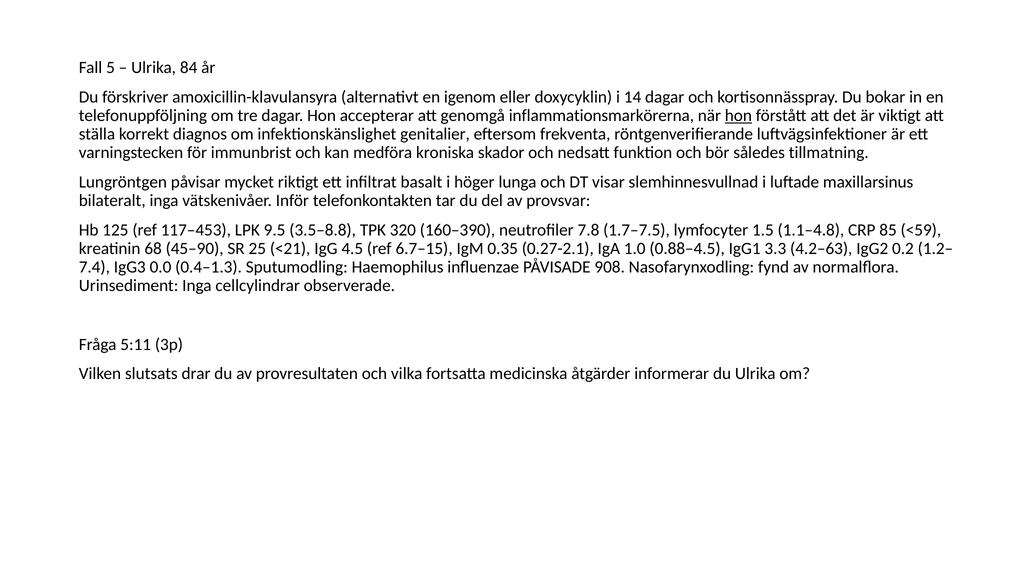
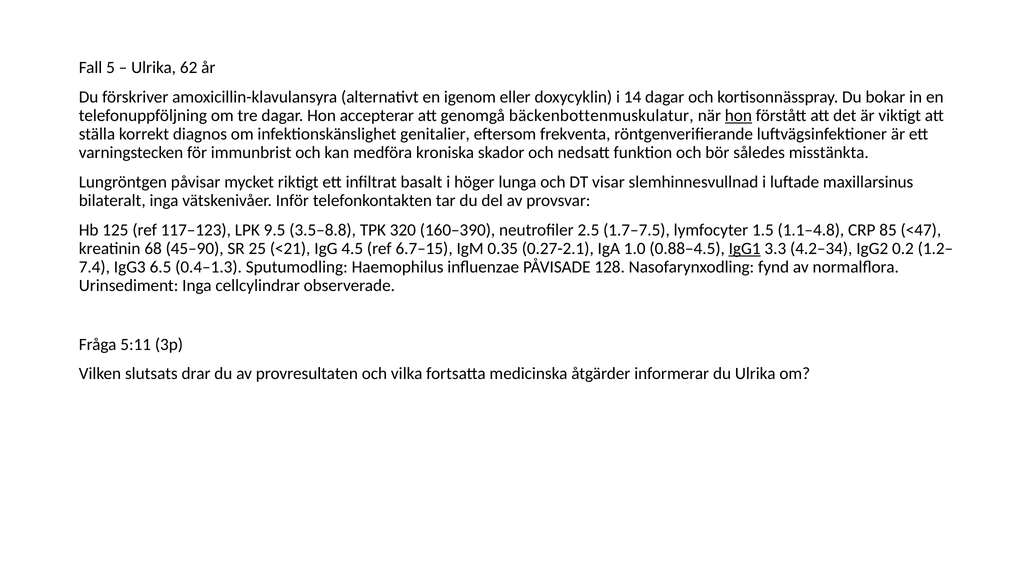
84: 84 -> 62 (189, 68)
inflammationsmarkörerna: inflammationsmarkörerna -> bäckenbottenmuskulatur (601, 116)
tillmatning: tillmatning -> misstänkta (829, 153)
117–453: 117–453 -> 117–123 (196, 230)
7.8: 7.8 -> 2.5 (588, 230)
<59: <59 -> <47 (921, 230)
IgG1 underline: none -> present (745, 249)
4.2–63: 4.2–63 -> 4.2–34 (821, 249)
0.0: 0.0 -> 6.5 (161, 267)
908: 908 -> 128 (610, 267)
